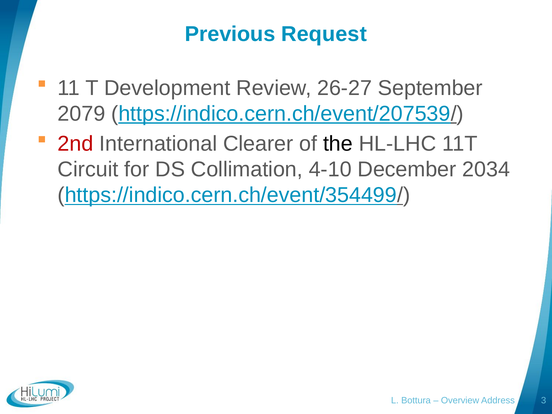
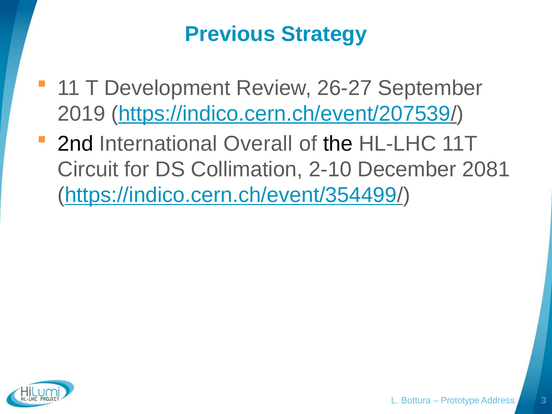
Request: Request -> Strategy (324, 34)
2079: 2079 -> 2019 (81, 114)
2nd colour: red -> black (76, 144)
Clearer: Clearer -> Overall (258, 144)
4-10: 4-10 -> 2-10 (330, 169)
2034: 2034 -> 2081 (486, 169)
Overview: Overview -> Prototype (460, 401)
